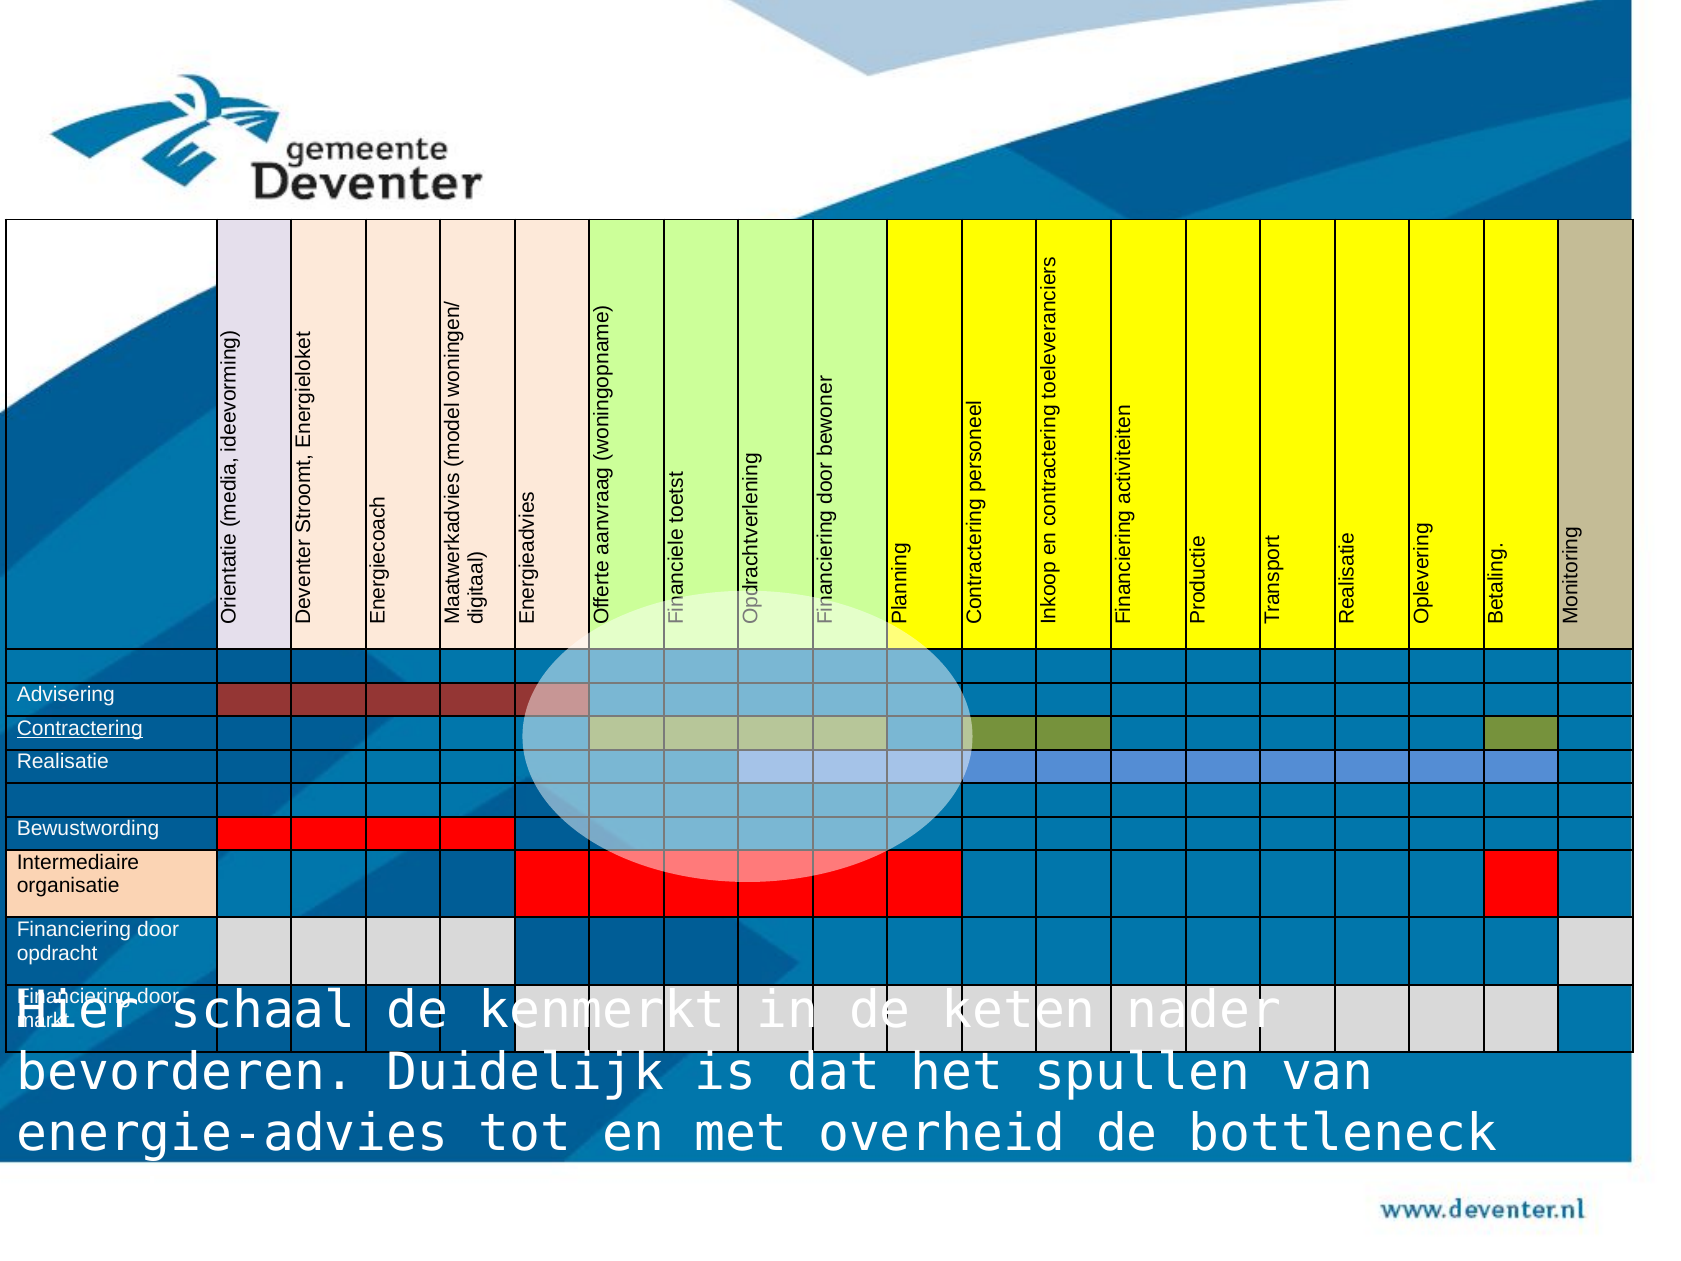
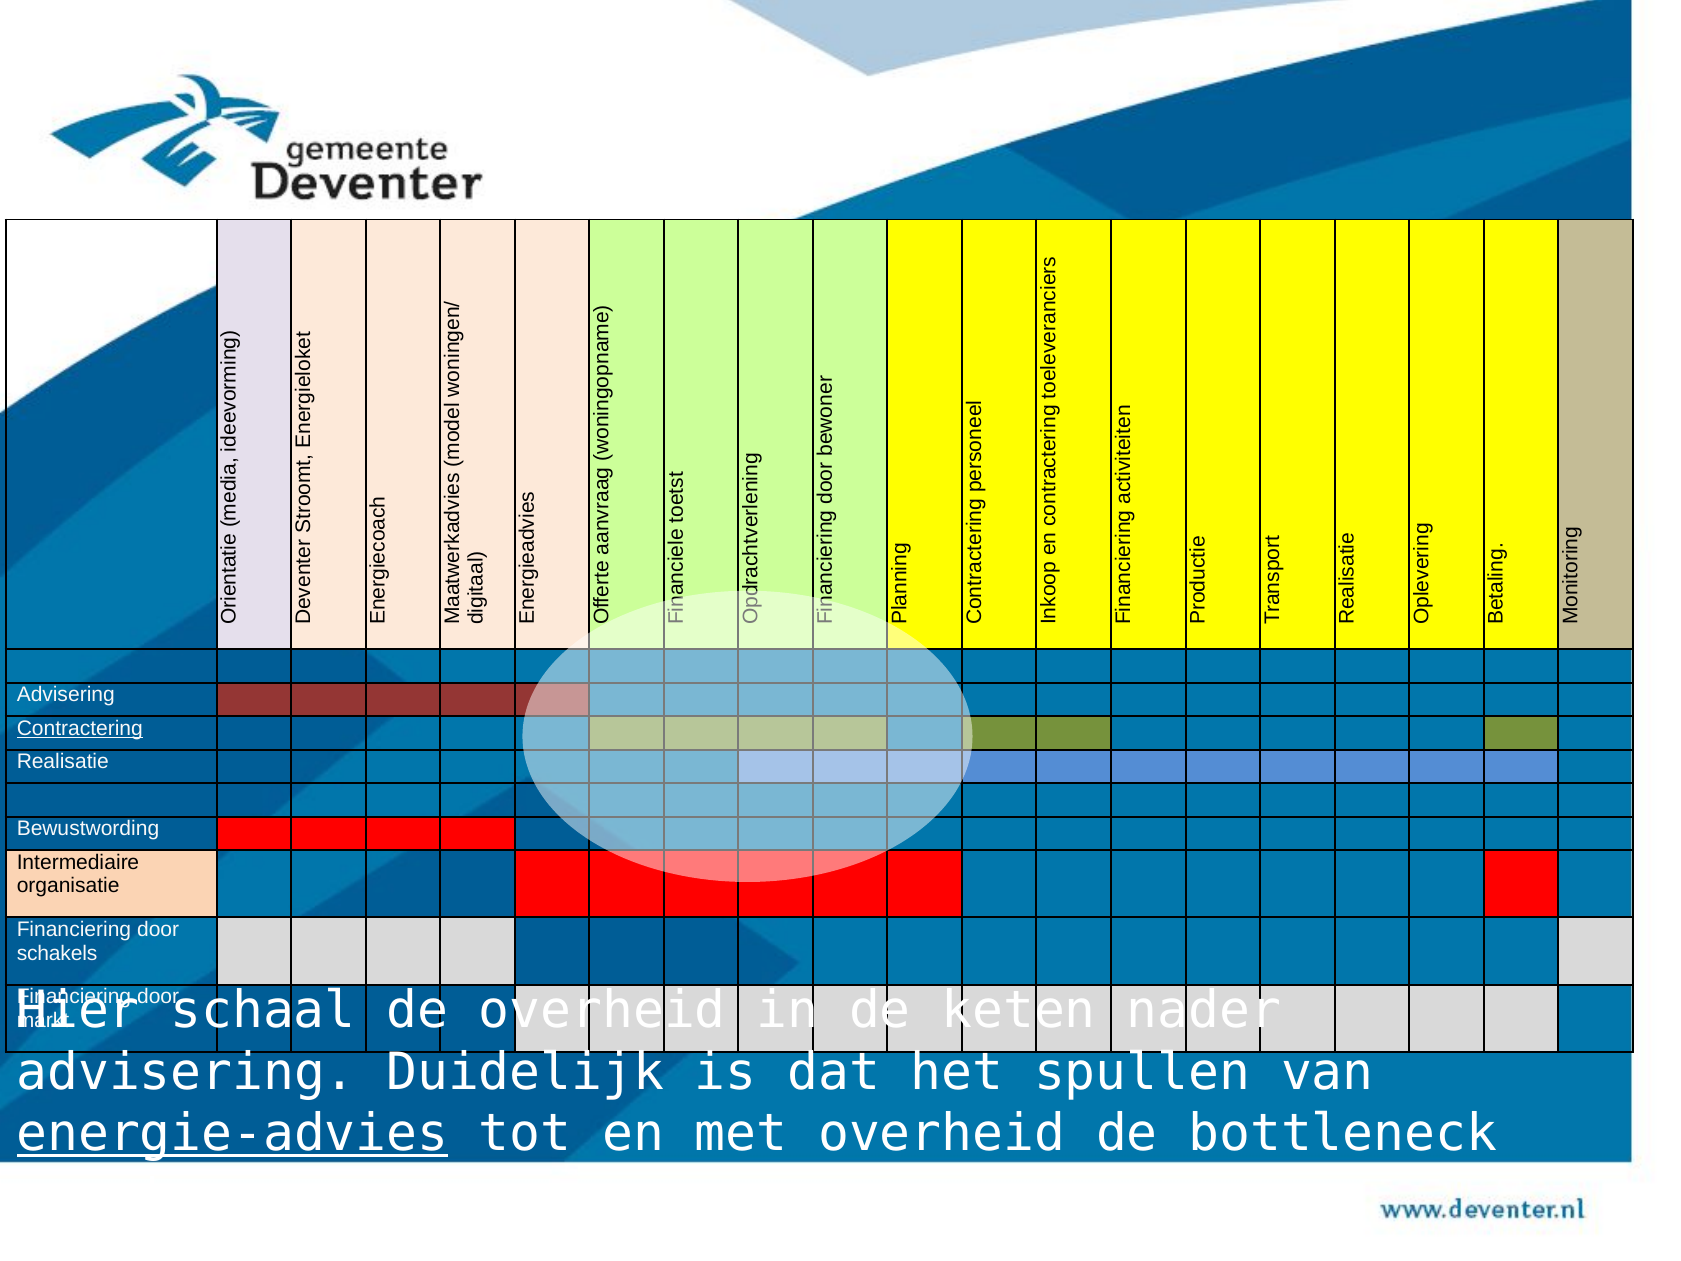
opdracht: opdracht -> schakels (57, 953)
de kenmerkt: kenmerkt -> overheid (602, 1010)
bevorderen: bevorderen -> advisering (186, 1072)
energie-advies underline: none -> present (232, 1133)
